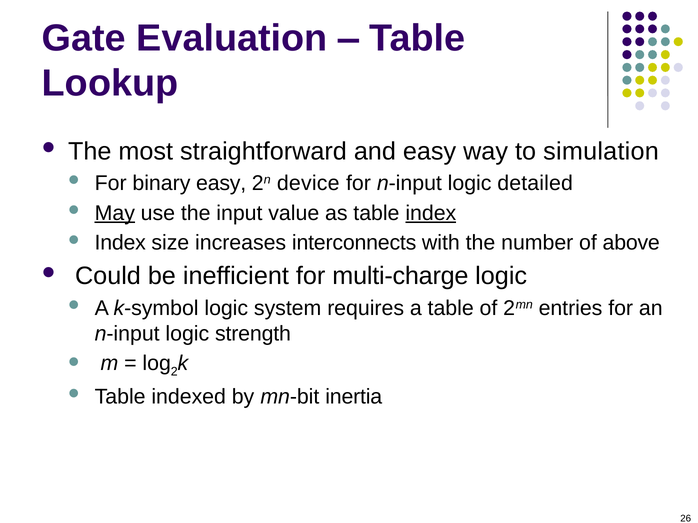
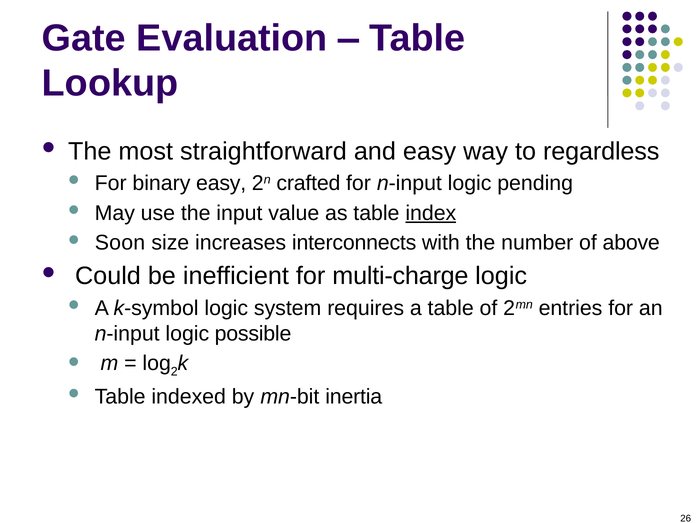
simulation: simulation -> regardless (601, 152)
device: device -> crafted (308, 184)
detailed: detailed -> pending (535, 184)
May underline: present -> none (115, 213)
Index: Index -> Soon (120, 243)
strength: strength -> possible (253, 334)
